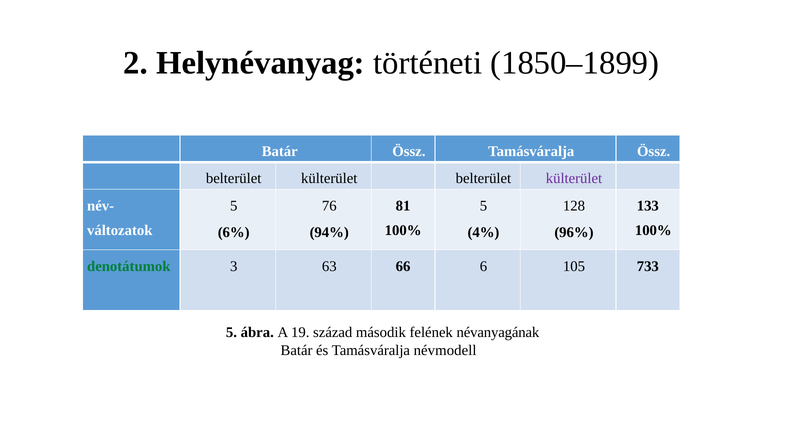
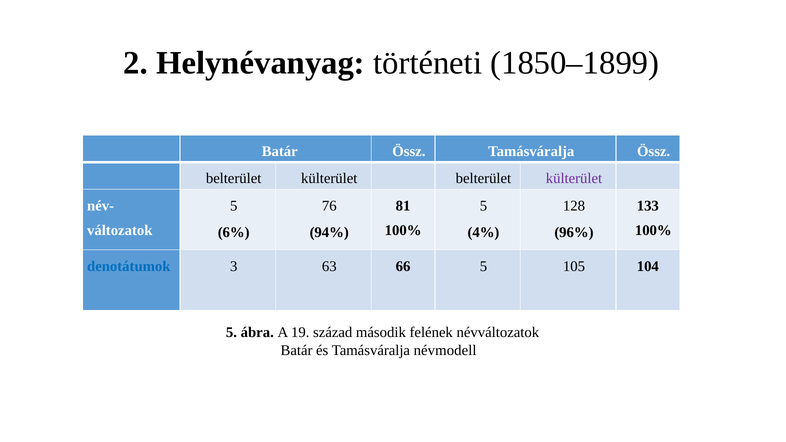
denotátumok colour: green -> blue (129, 266)
66 6: 6 -> 5 (483, 266)
733: 733 -> 104 (648, 266)
névanyagának: névanyagának -> névváltozatok (498, 333)
